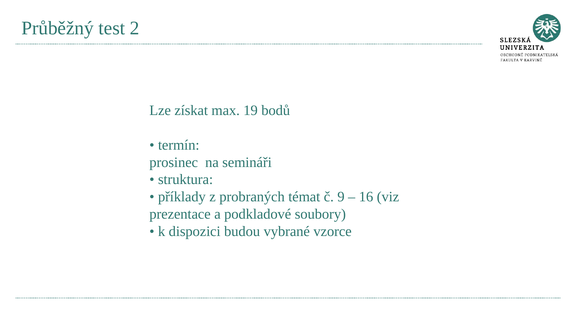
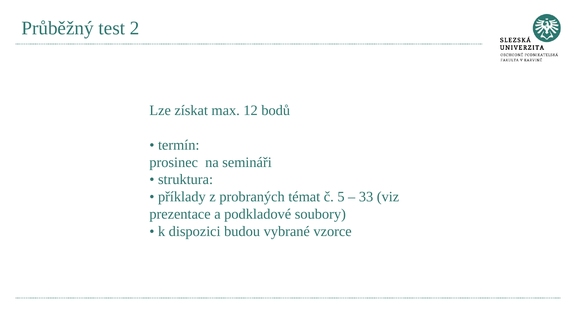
19: 19 -> 12 (251, 110)
9: 9 -> 5 (341, 197)
16: 16 -> 33 (366, 197)
